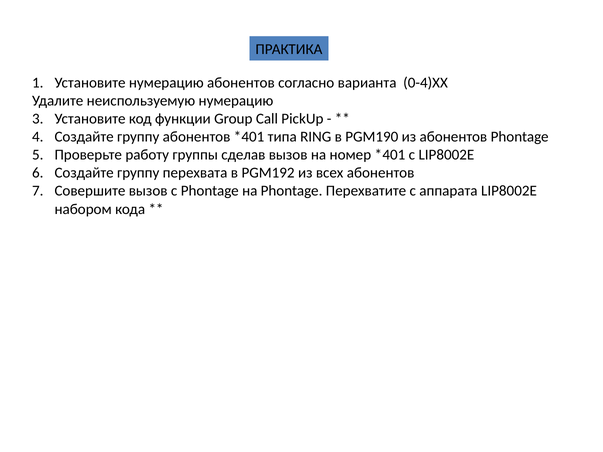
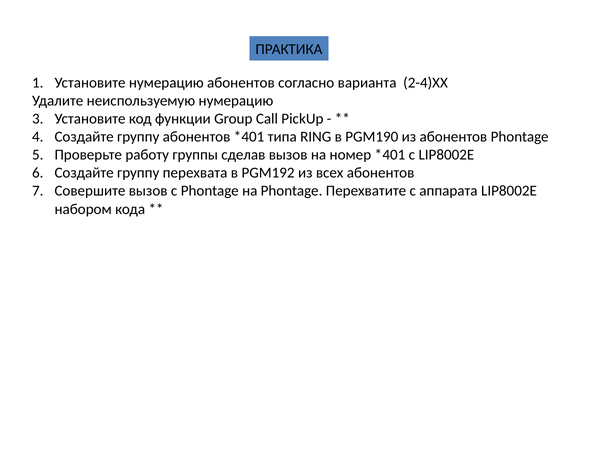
0-4)ХХ: 0-4)ХХ -> 2-4)ХХ (426, 83)
